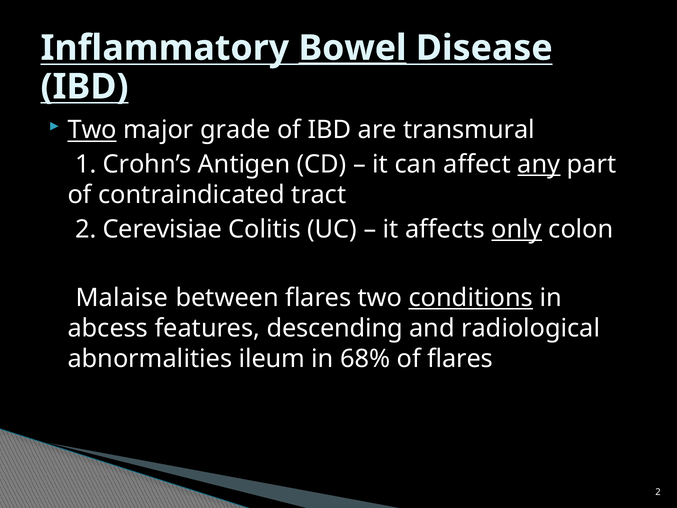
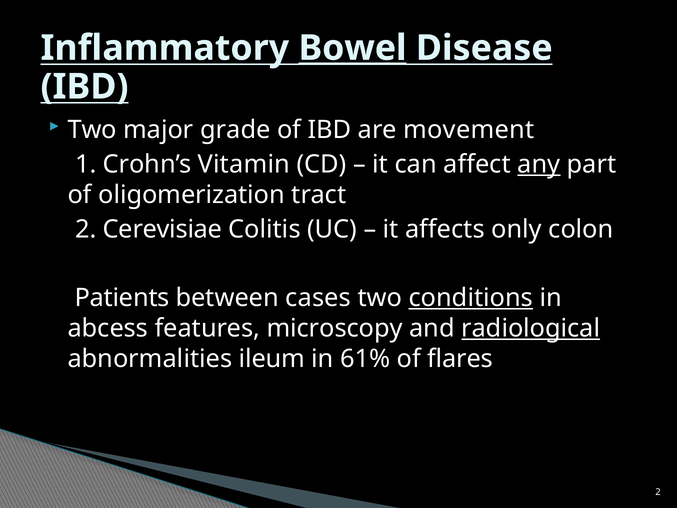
Two underline: present -> none (92, 130)
transmural: transmural -> movement (469, 130)
Antigen: Antigen -> Vitamin (244, 164)
contraindicated: contraindicated -> oligomerization (192, 195)
only underline: present -> none (517, 229)
Malaise: Malaise -> Patients (122, 298)
between flares: flares -> cases (318, 298)
descending: descending -> microscopy (335, 328)
radiological underline: none -> present (531, 328)
68%: 68% -> 61% (365, 359)
